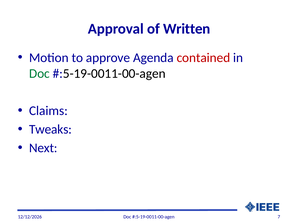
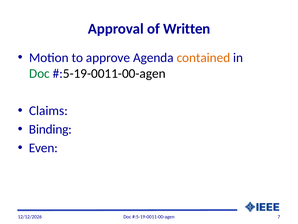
contained colour: red -> orange (203, 58)
Tweaks: Tweaks -> Binding (50, 129)
Next: Next -> Even (43, 148)
